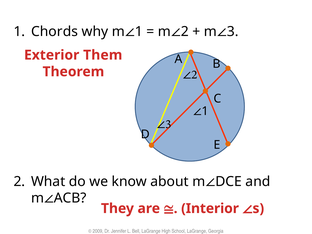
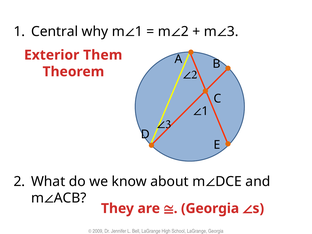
Chords: Chords -> Central (55, 32)
Interior: Interior -> Georgia (210, 208)
